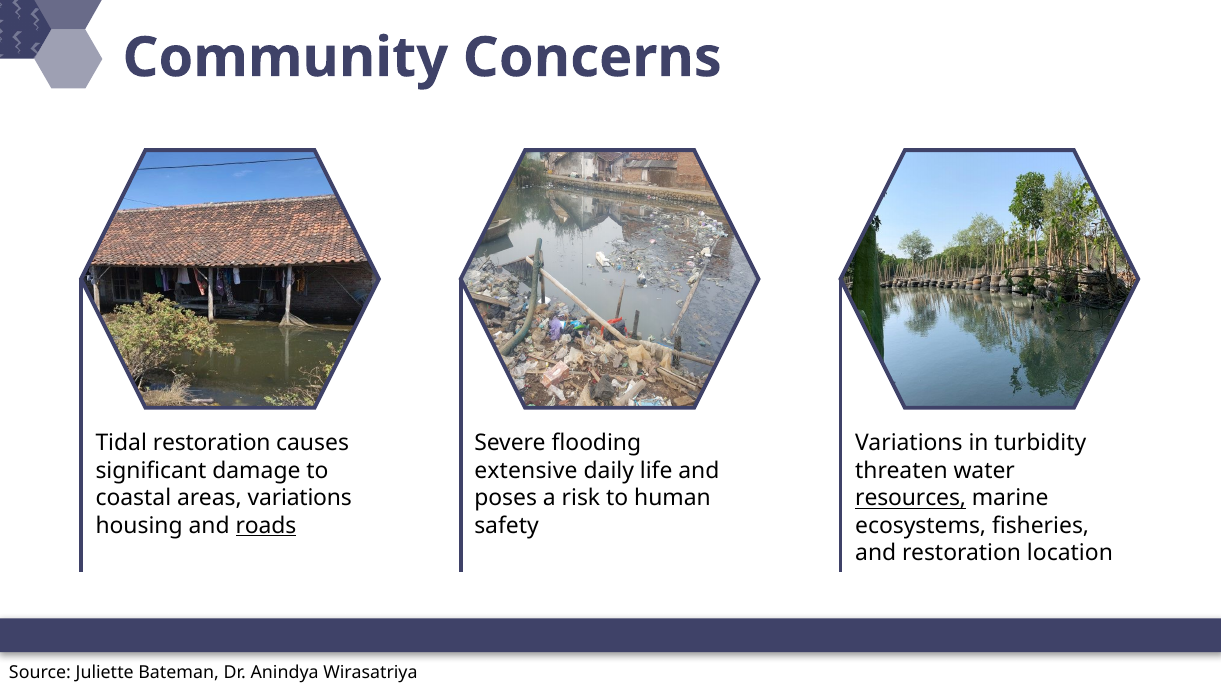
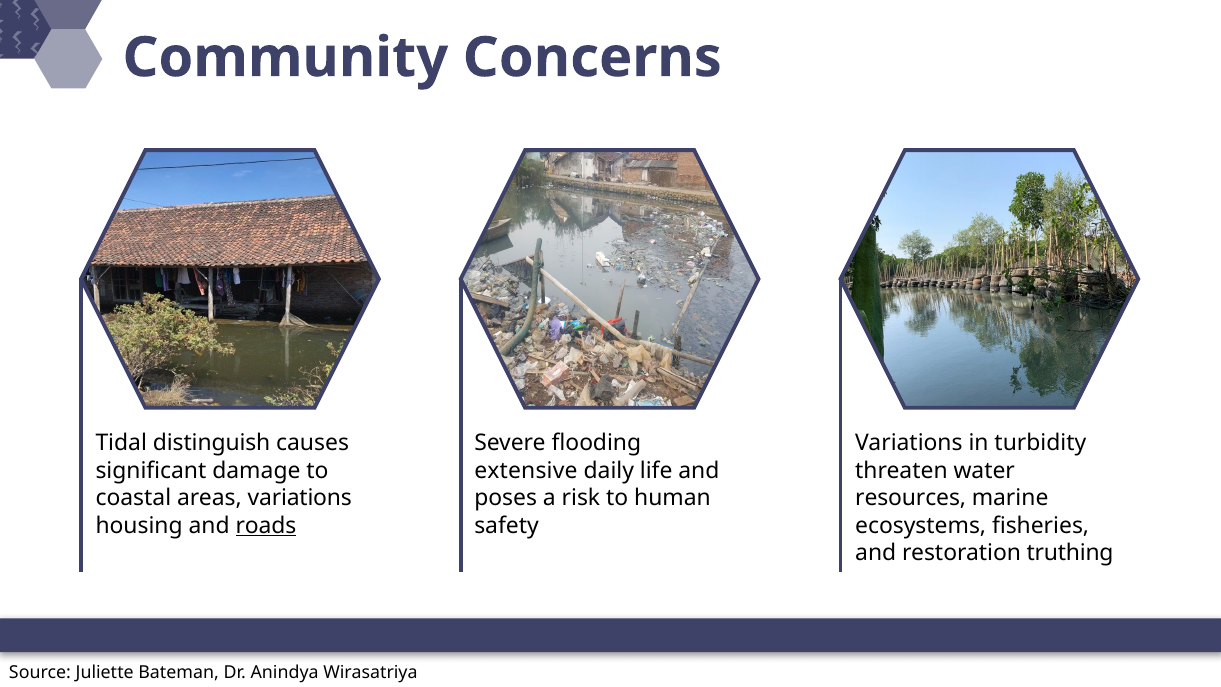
Tidal restoration: restoration -> distinguish (212, 443)
resources underline: present -> none (911, 498)
location: location -> truthing (1070, 553)
